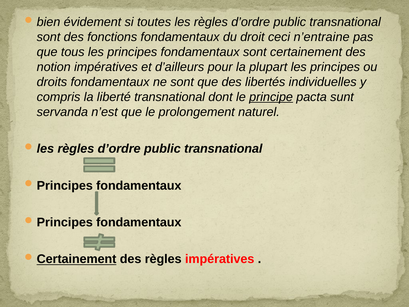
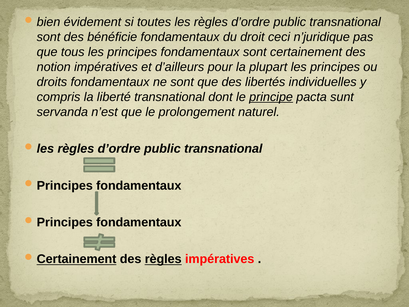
fonctions: fonctions -> bénéficie (112, 37)
n’entraine: n’entraine -> n’juridique (322, 37)
règles underline: none -> present (163, 259)
